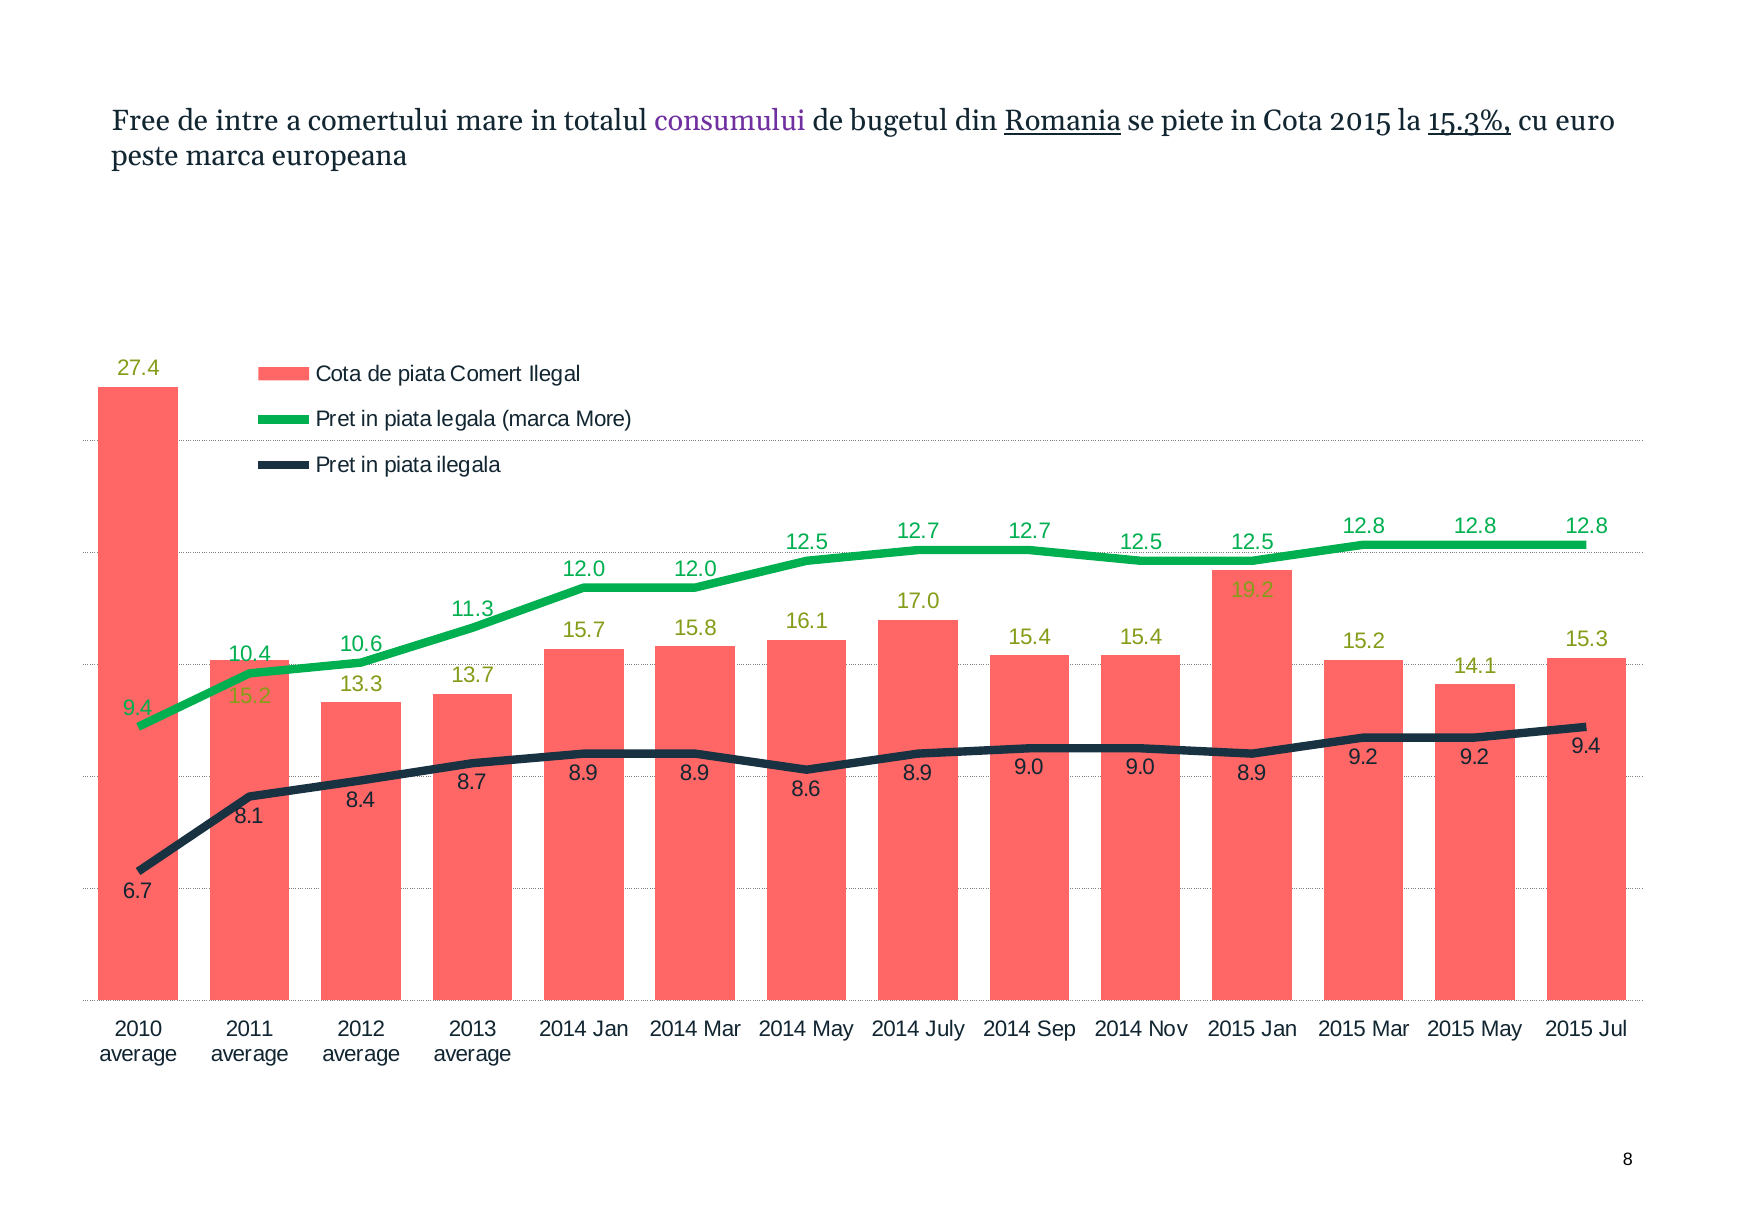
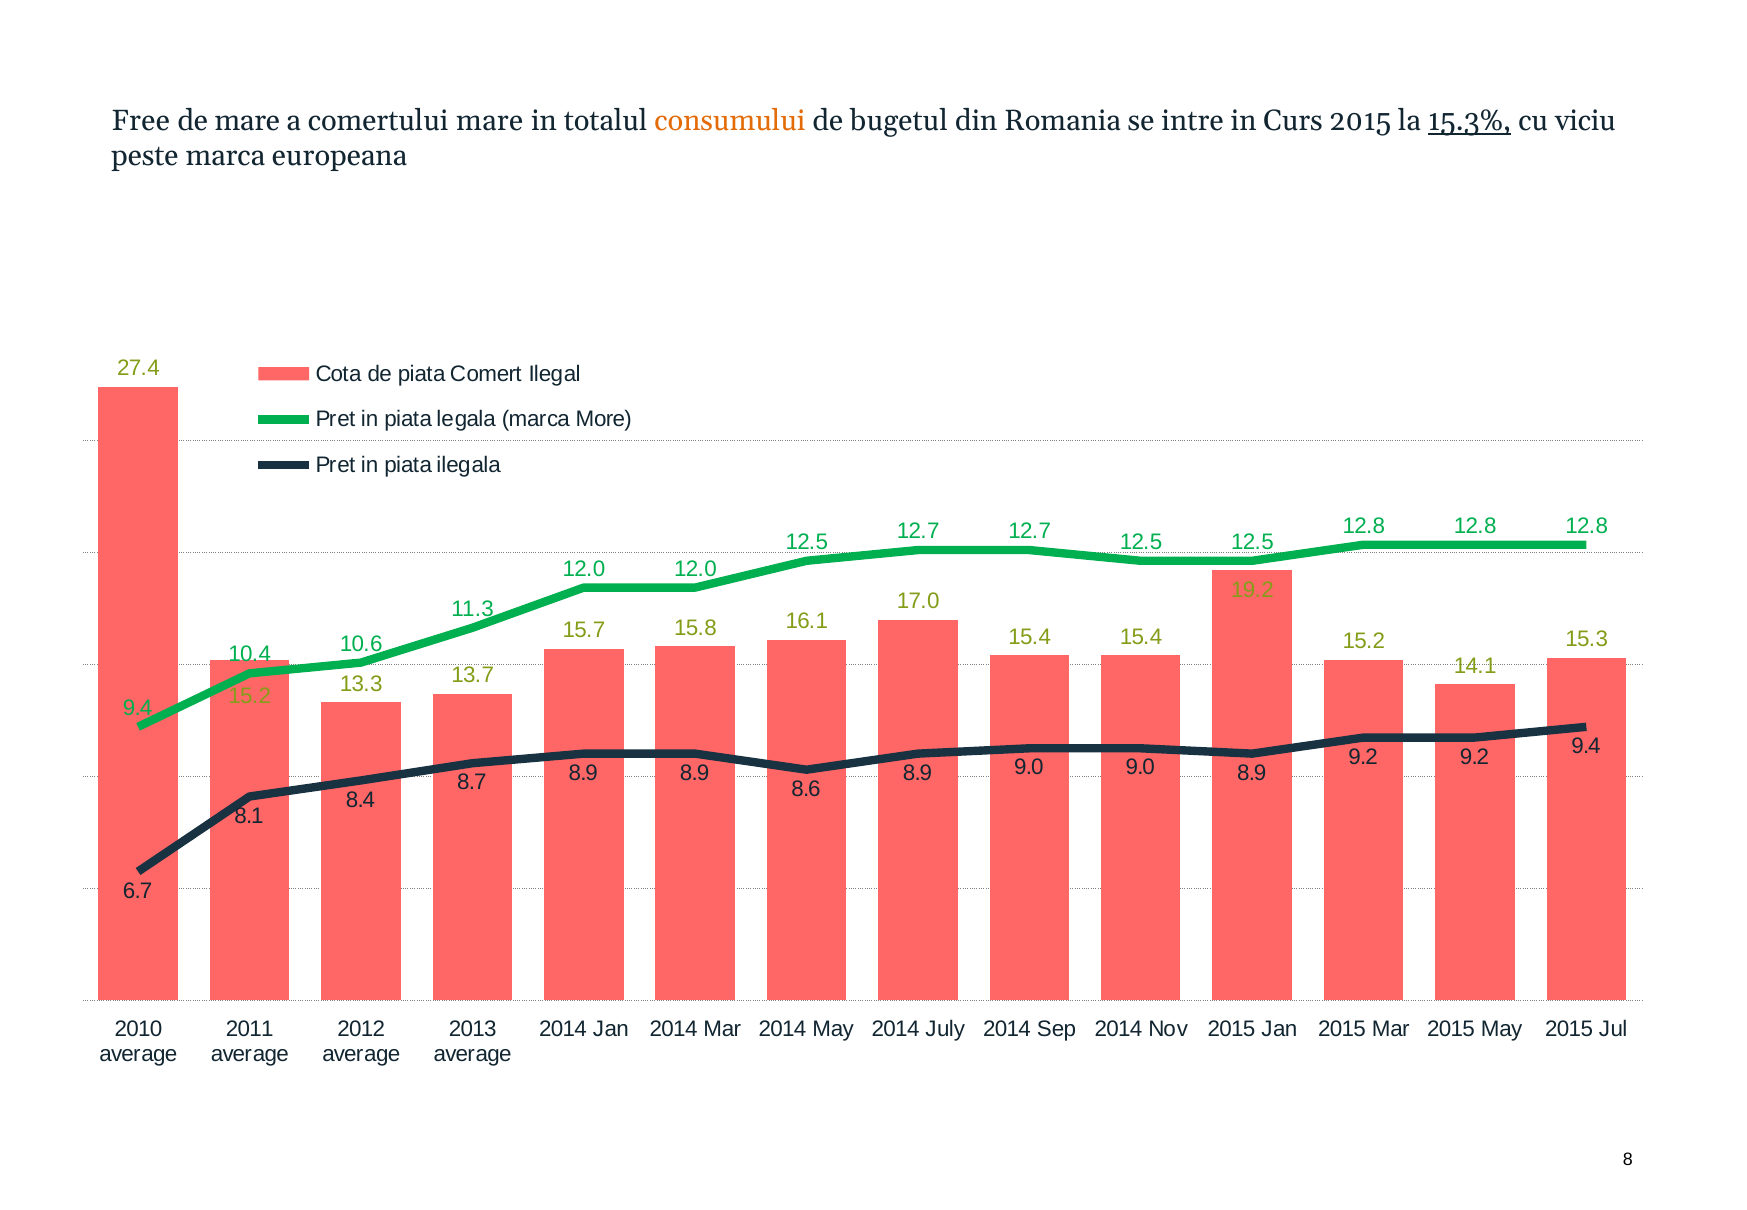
de intre: intre -> mare (247, 121)
consumului colour: purple -> orange (730, 121)
Romania underline: present -> none (1063, 121)
piete: piete -> intre (1193, 121)
in Cota: Cota -> Curs (1293, 121)
euro: euro -> viciu (1586, 121)
